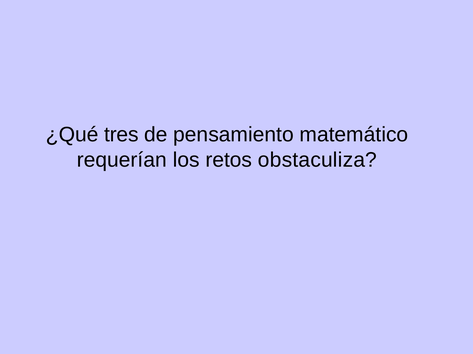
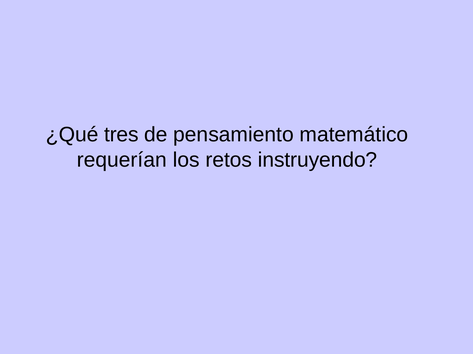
obstaculiza: obstaculiza -> instruyendo (318, 160)
